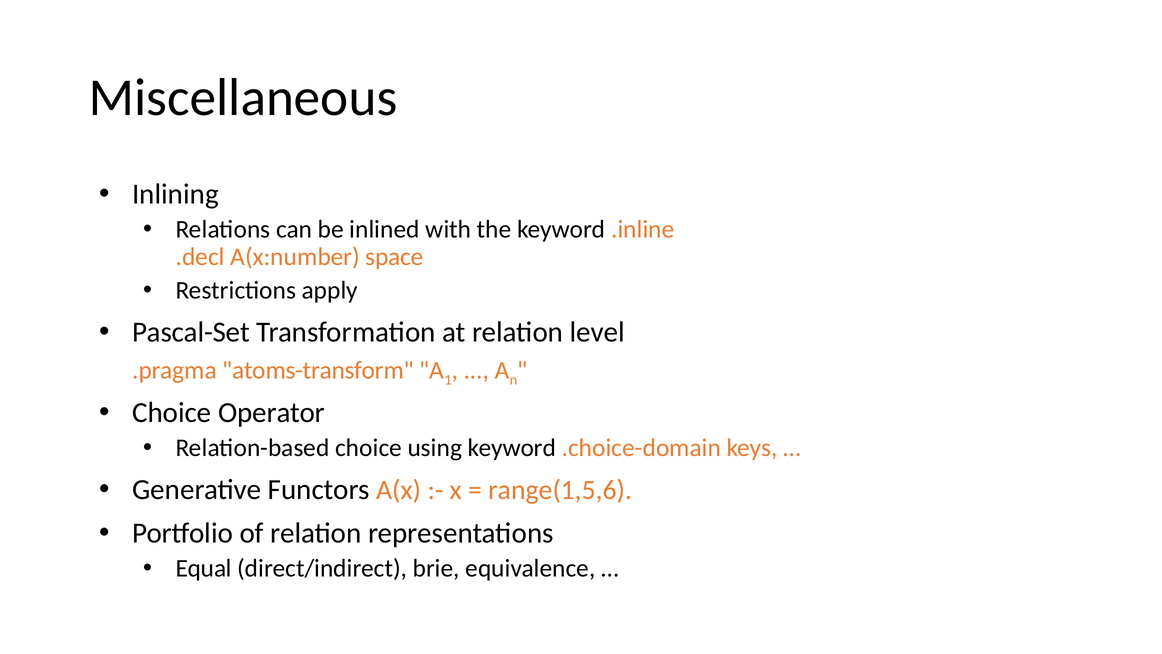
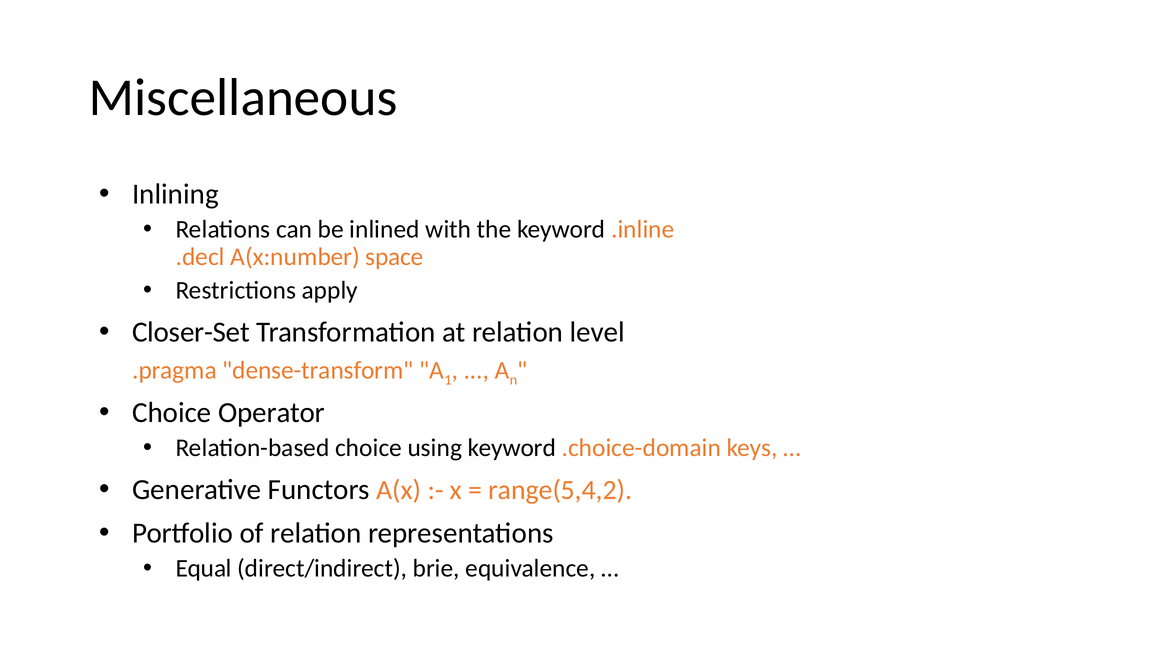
Pascal-Set: Pascal-Set -> Closer-Set (191, 332)
atoms-transform: atoms-transform -> dense-transform (318, 370)
range(1,5,6: range(1,5,6 -> range(5,4,2 (560, 490)
